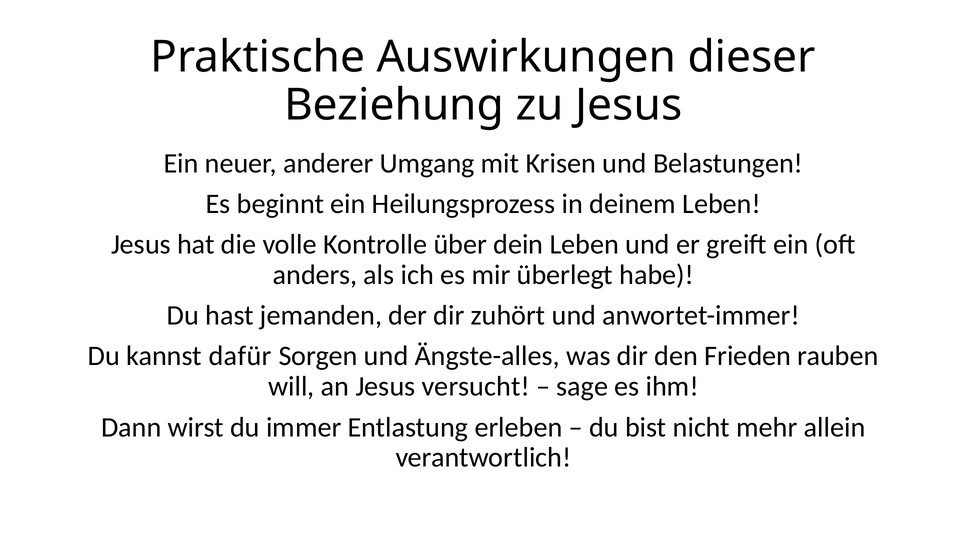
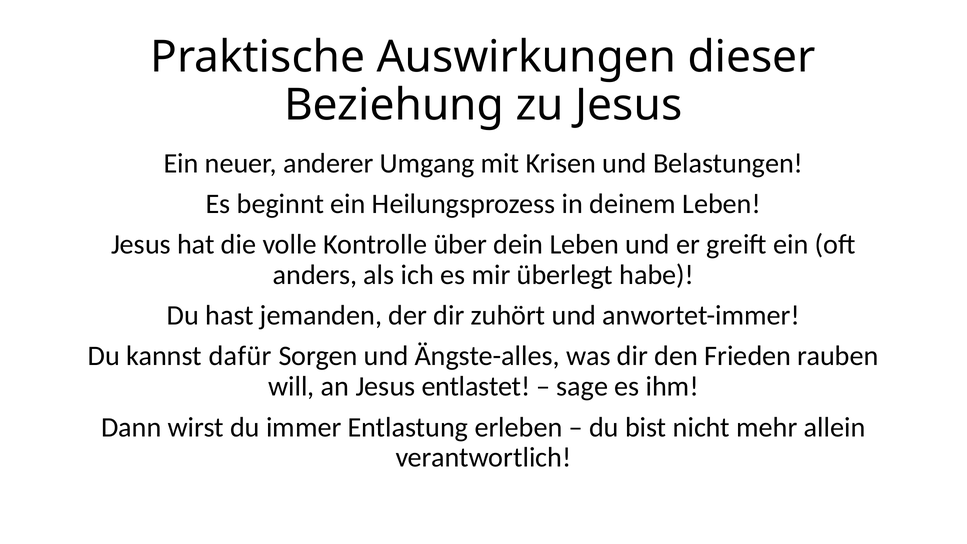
versucht: versucht -> entlastet (476, 387)
